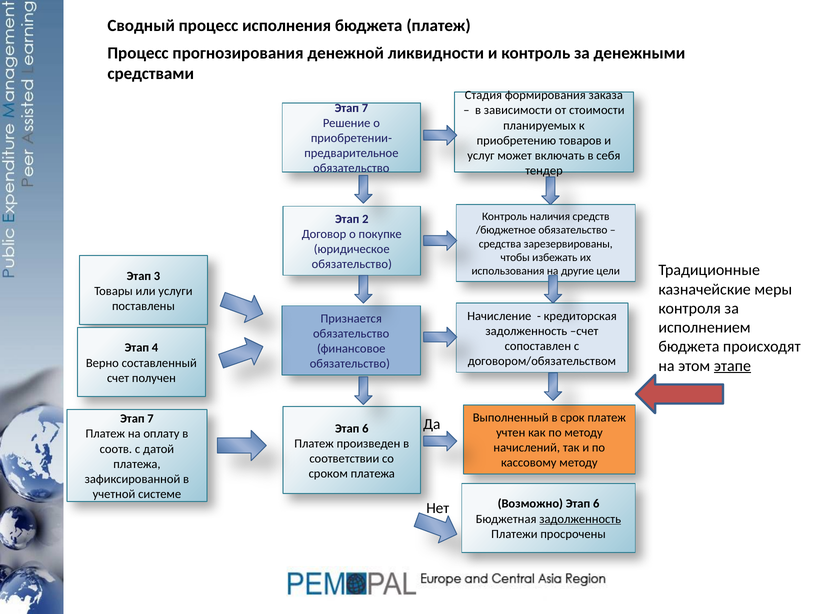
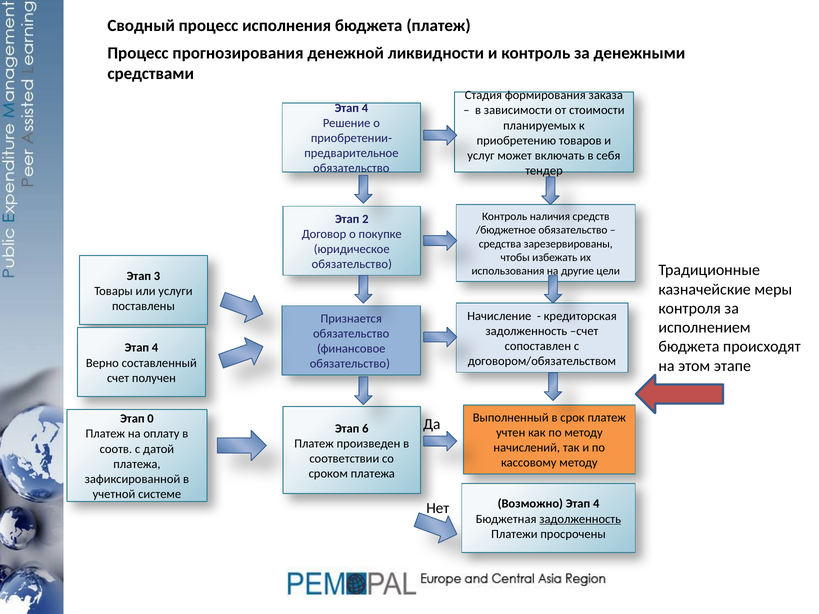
7: 7 -> 4 (365, 108)
этапе underline: present -> none (732, 366)
7: 7 -> 0 (151, 419)
Возможно Этап 6: 6 -> 4 (596, 504)
